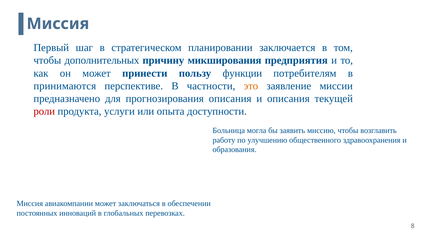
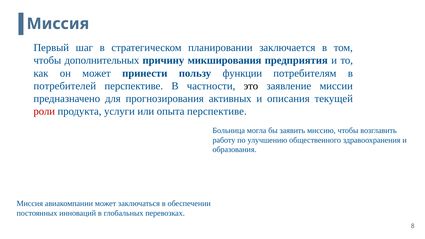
принимаются: принимаются -> потребителей (65, 86)
это colour: orange -> black (251, 86)
прогнозирования описания: описания -> активных (230, 99)
опыта доступности: доступности -> перспективе (217, 111)
